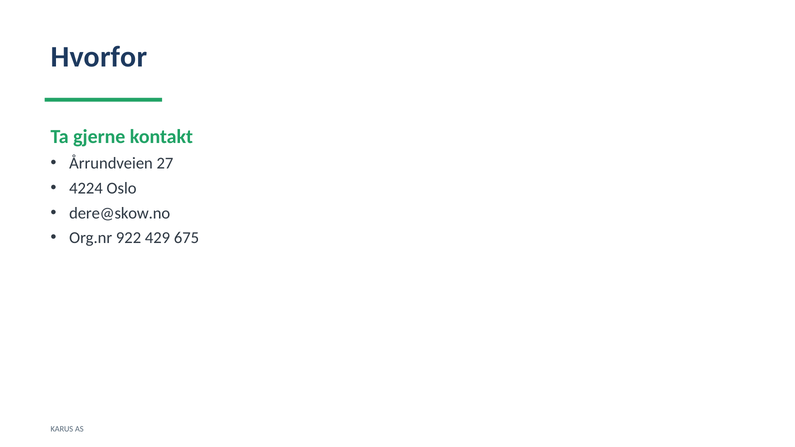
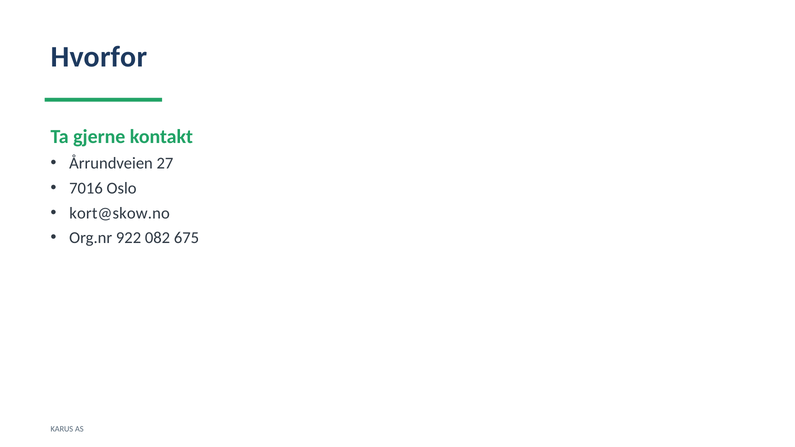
4224: 4224 -> 7016 (86, 188)
dere@skow.no: dere@skow.no -> kort@skow.no (120, 213)
429: 429 -> 082 (157, 238)
